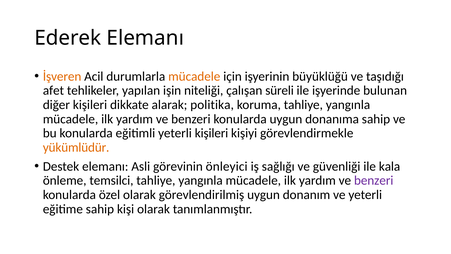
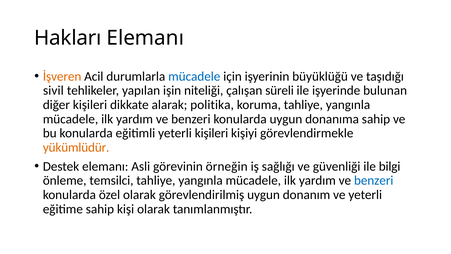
Ederek: Ederek -> Hakları (68, 38)
mücadele colour: orange -> blue (194, 76)
afet: afet -> sivil (53, 90)
önleyici: önleyici -> örneğin (227, 166)
kala: kala -> bilgi (390, 166)
benzeri colour: purple -> blue (374, 180)
